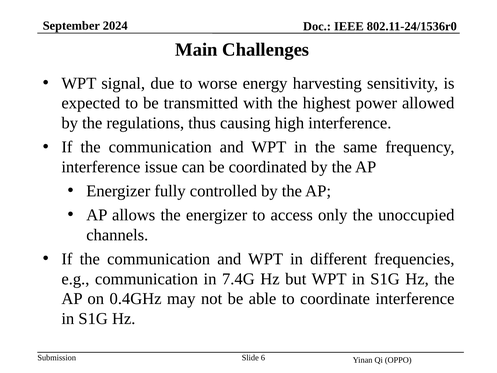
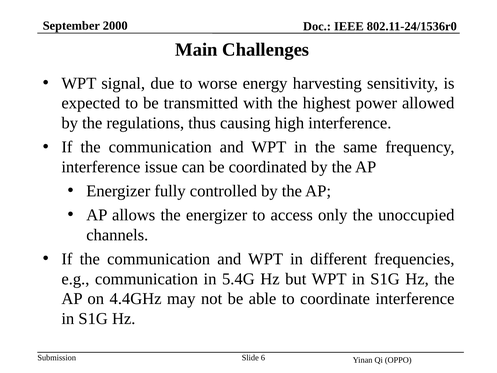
2024: 2024 -> 2000 (115, 26)
7.4G: 7.4G -> 5.4G (238, 279)
0.4GHz: 0.4GHz -> 4.4GHz (136, 299)
